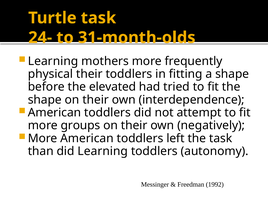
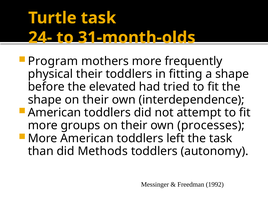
Learning: Learning -> Program (53, 61)
negatively: negatively -> processes (211, 125)
did Learning: Learning -> Methods (103, 151)
